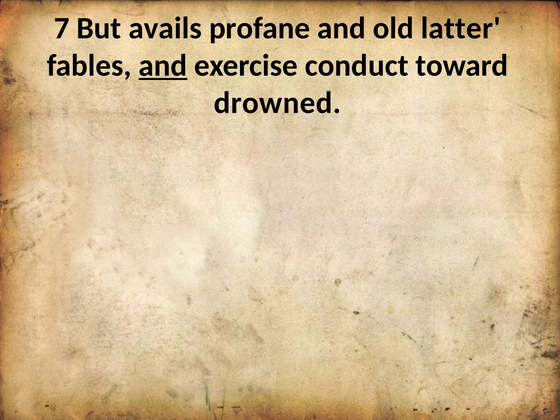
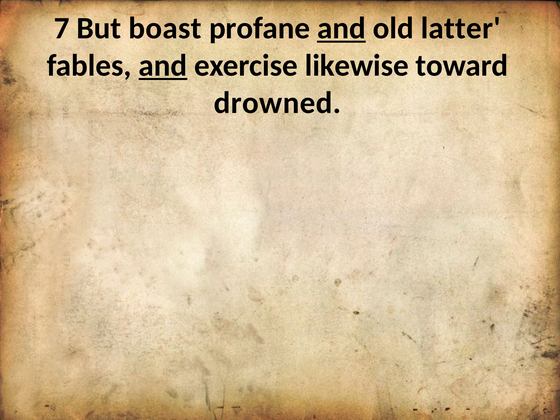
avails: avails -> boast (165, 28)
and underline: none -> present (341, 28)
conduct: conduct -> likewise (357, 66)
